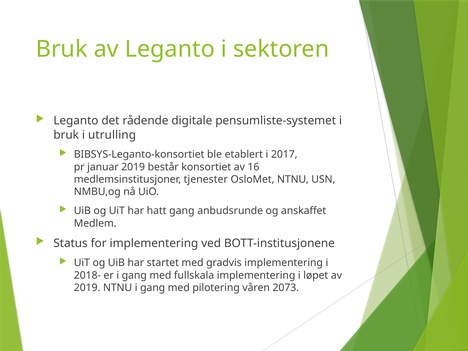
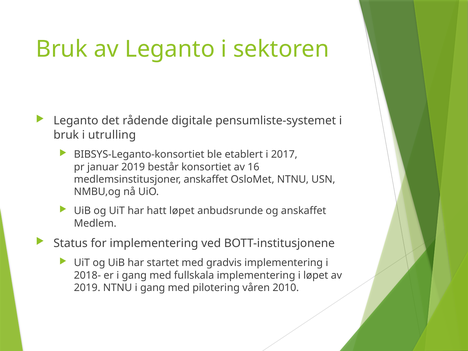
medlemsinstitusjoner tjenester: tjenester -> anskaffet (206, 179)
hatt gang: gang -> løpet (182, 211)
2073: 2073 -> 2010 (286, 288)
